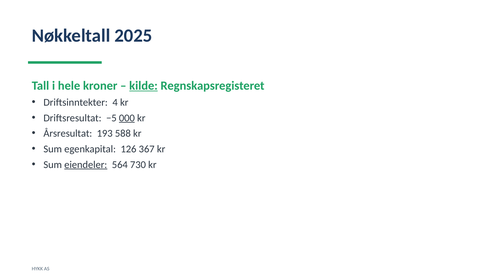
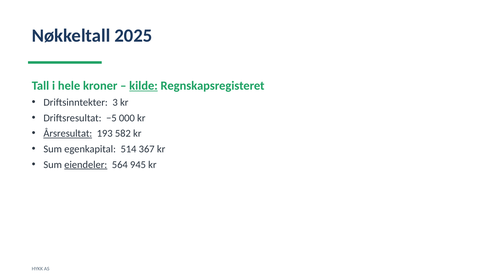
4: 4 -> 3 (115, 103)
000 underline: present -> none (127, 118)
Årsresultat underline: none -> present (68, 134)
588: 588 -> 582 (123, 134)
126: 126 -> 514 (129, 149)
730: 730 -> 945 (138, 165)
